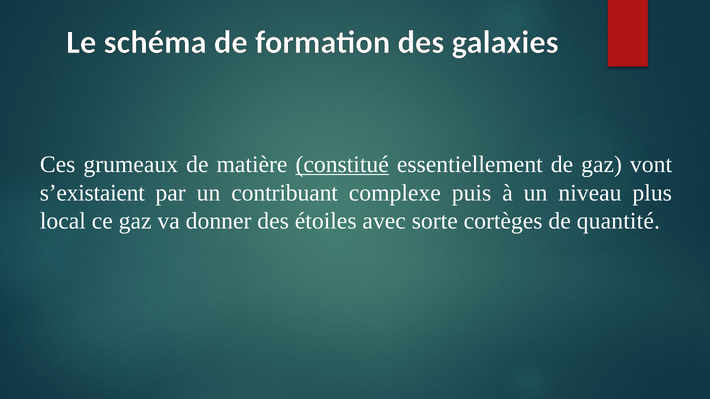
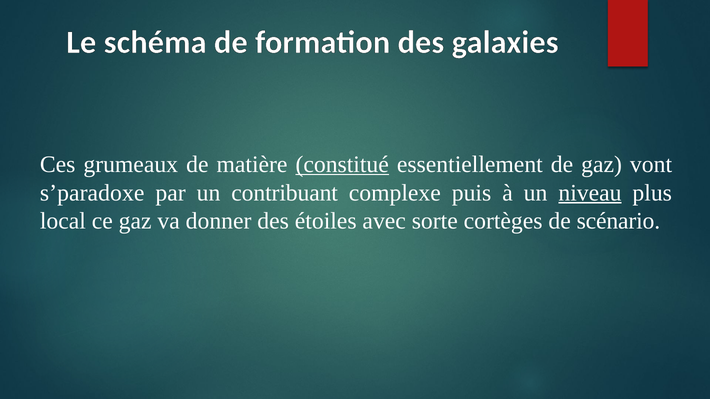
s’existaient: s’existaient -> s’paradoxe (92, 193)
niveau underline: none -> present (590, 193)
quantité: quantité -> scénario (618, 221)
